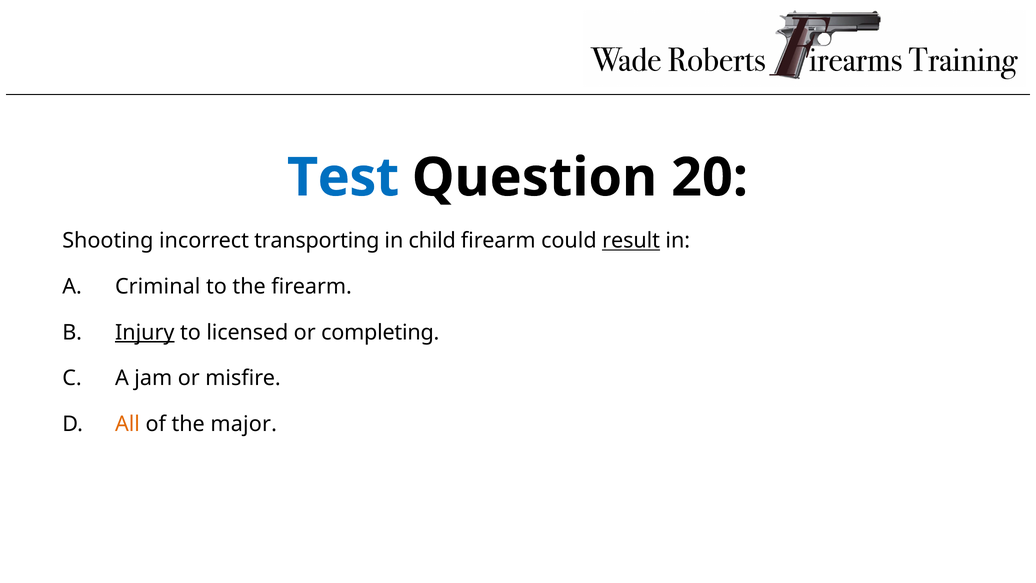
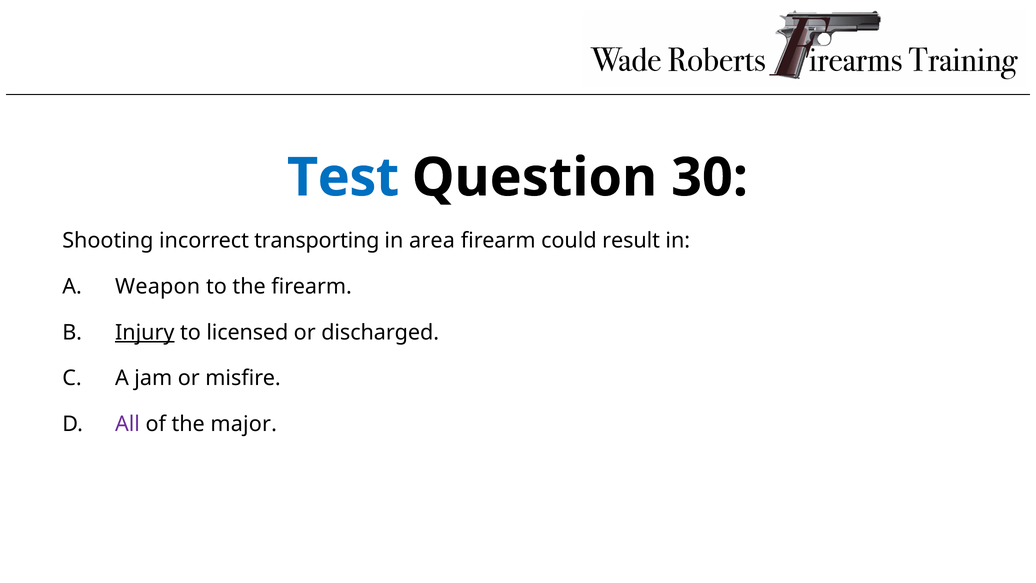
20: 20 -> 30 (710, 178)
child: child -> area (432, 241)
result underline: present -> none (631, 241)
Criminal: Criminal -> Weapon (158, 286)
completing: completing -> discharged (380, 332)
All colour: orange -> purple (127, 424)
